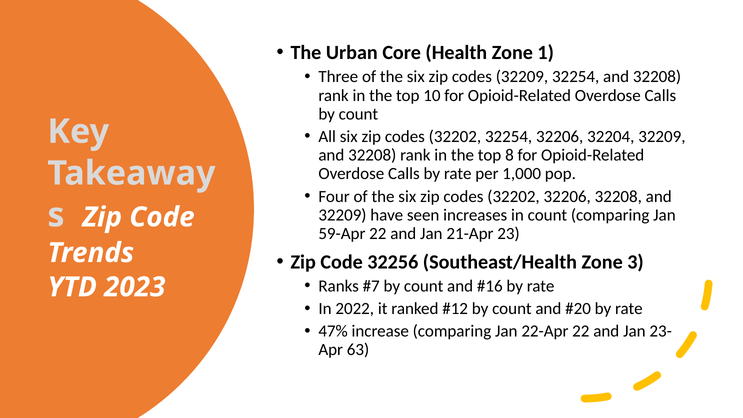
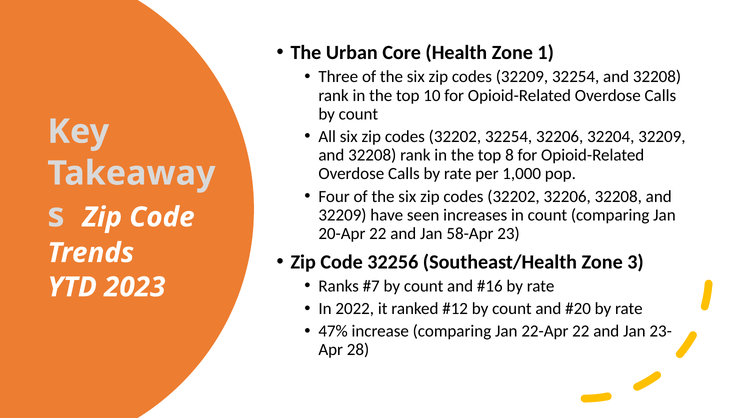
59-Apr: 59-Apr -> 20-Apr (342, 234)
21-Apr: 21-Apr -> 58-Apr (470, 234)
63: 63 -> 28 (358, 350)
